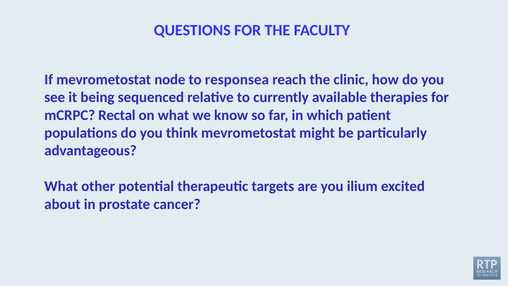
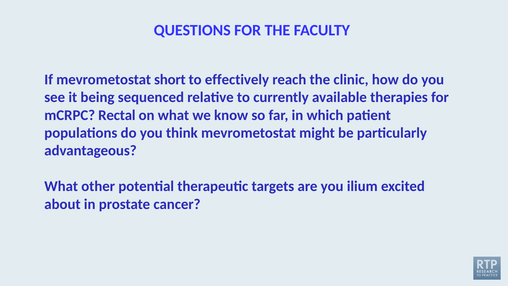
node: node -> short (170, 79)
responsea: responsea -> effectively (237, 79)
